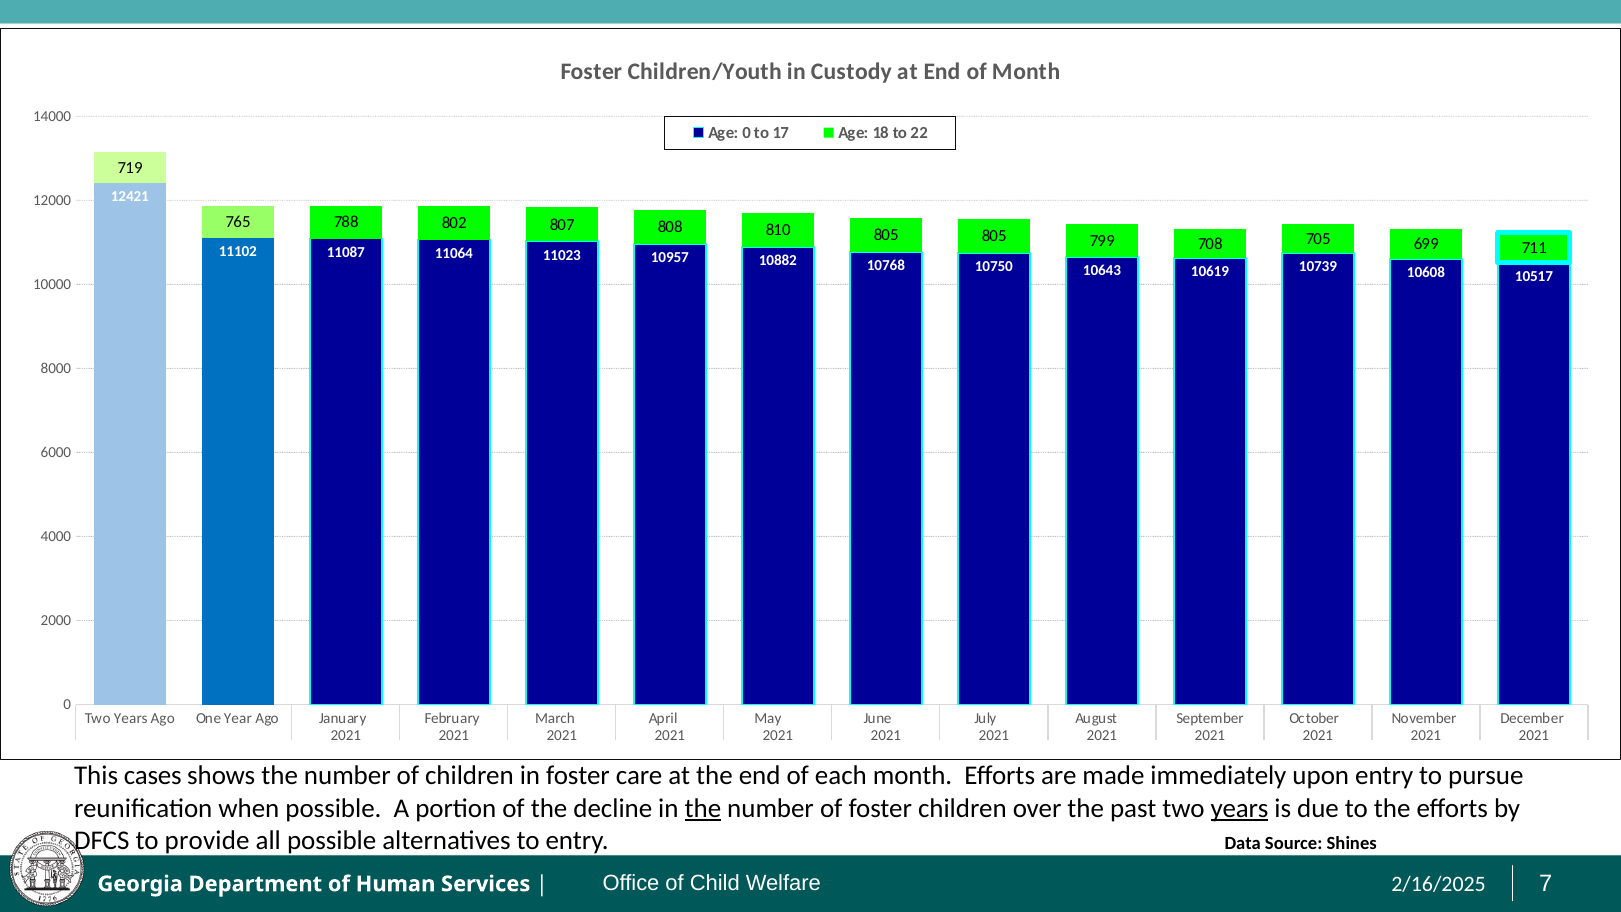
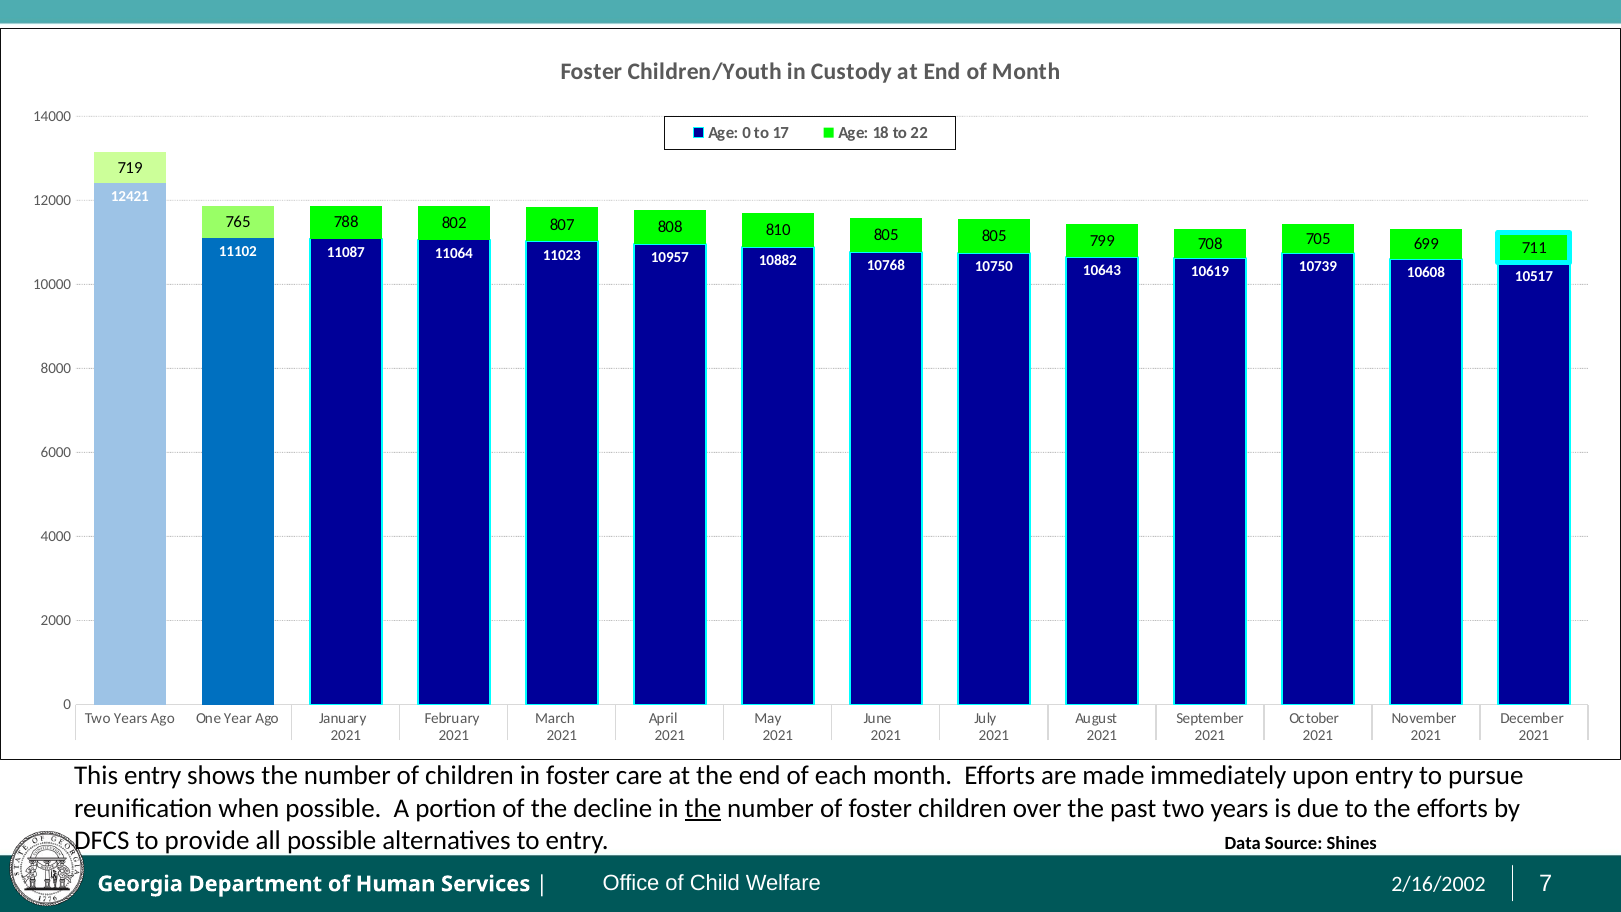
This cases: cases -> entry (153, 776)
years underline: present -> none (1240, 808)
2/16/2025: 2/16/2025 -> 2/16/2002 (1439, 884)
